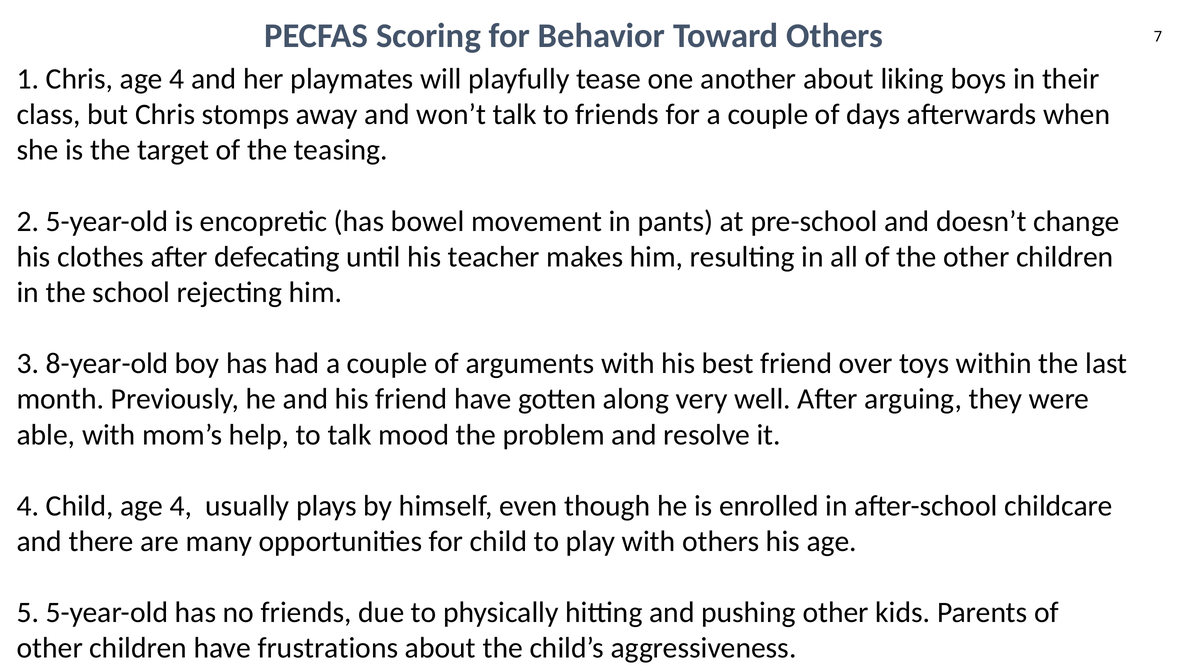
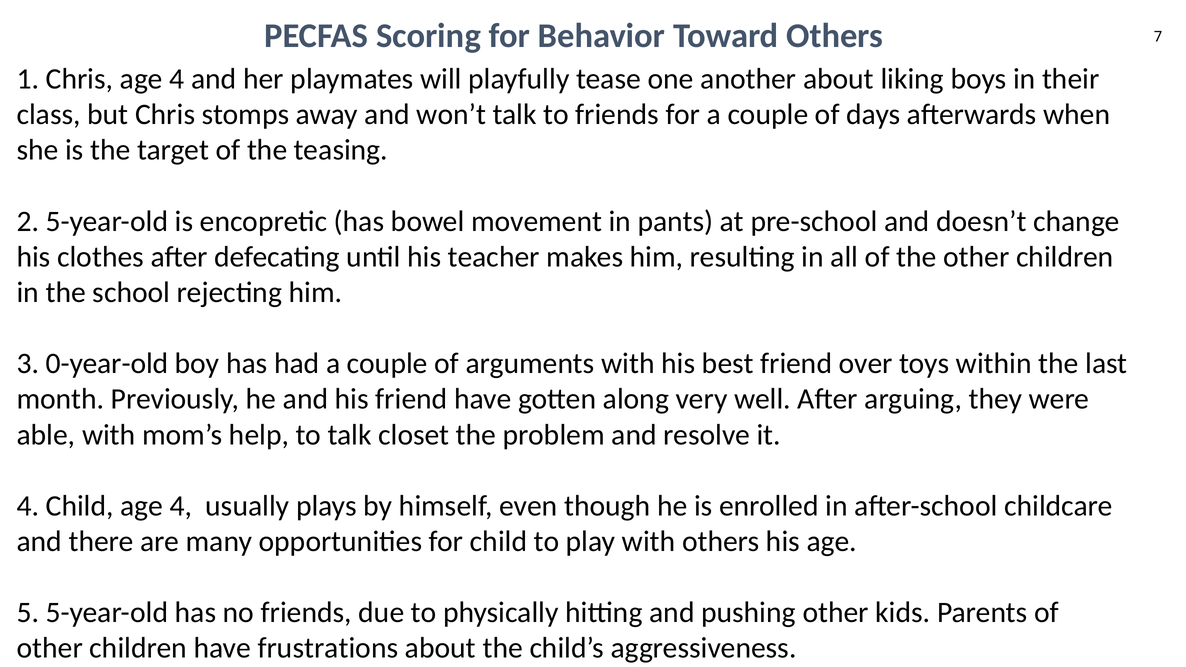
8-year-old: 8-year-old -> 0-year-old (107, 364)
mood: mood -> closet (414, 435)
